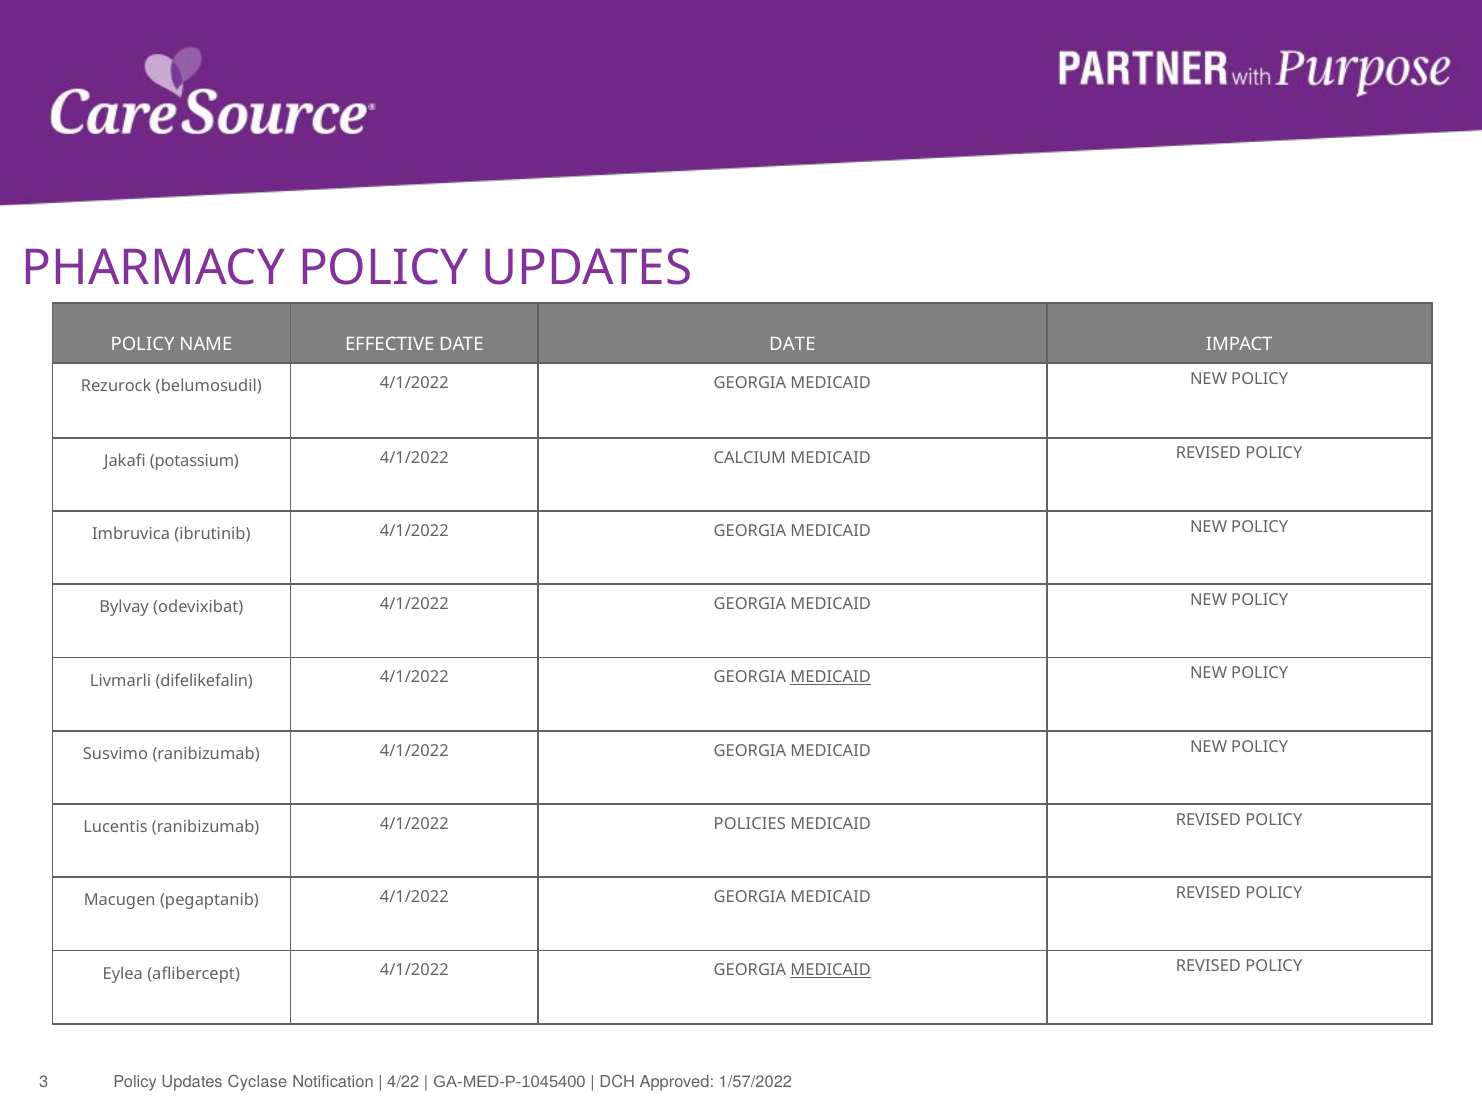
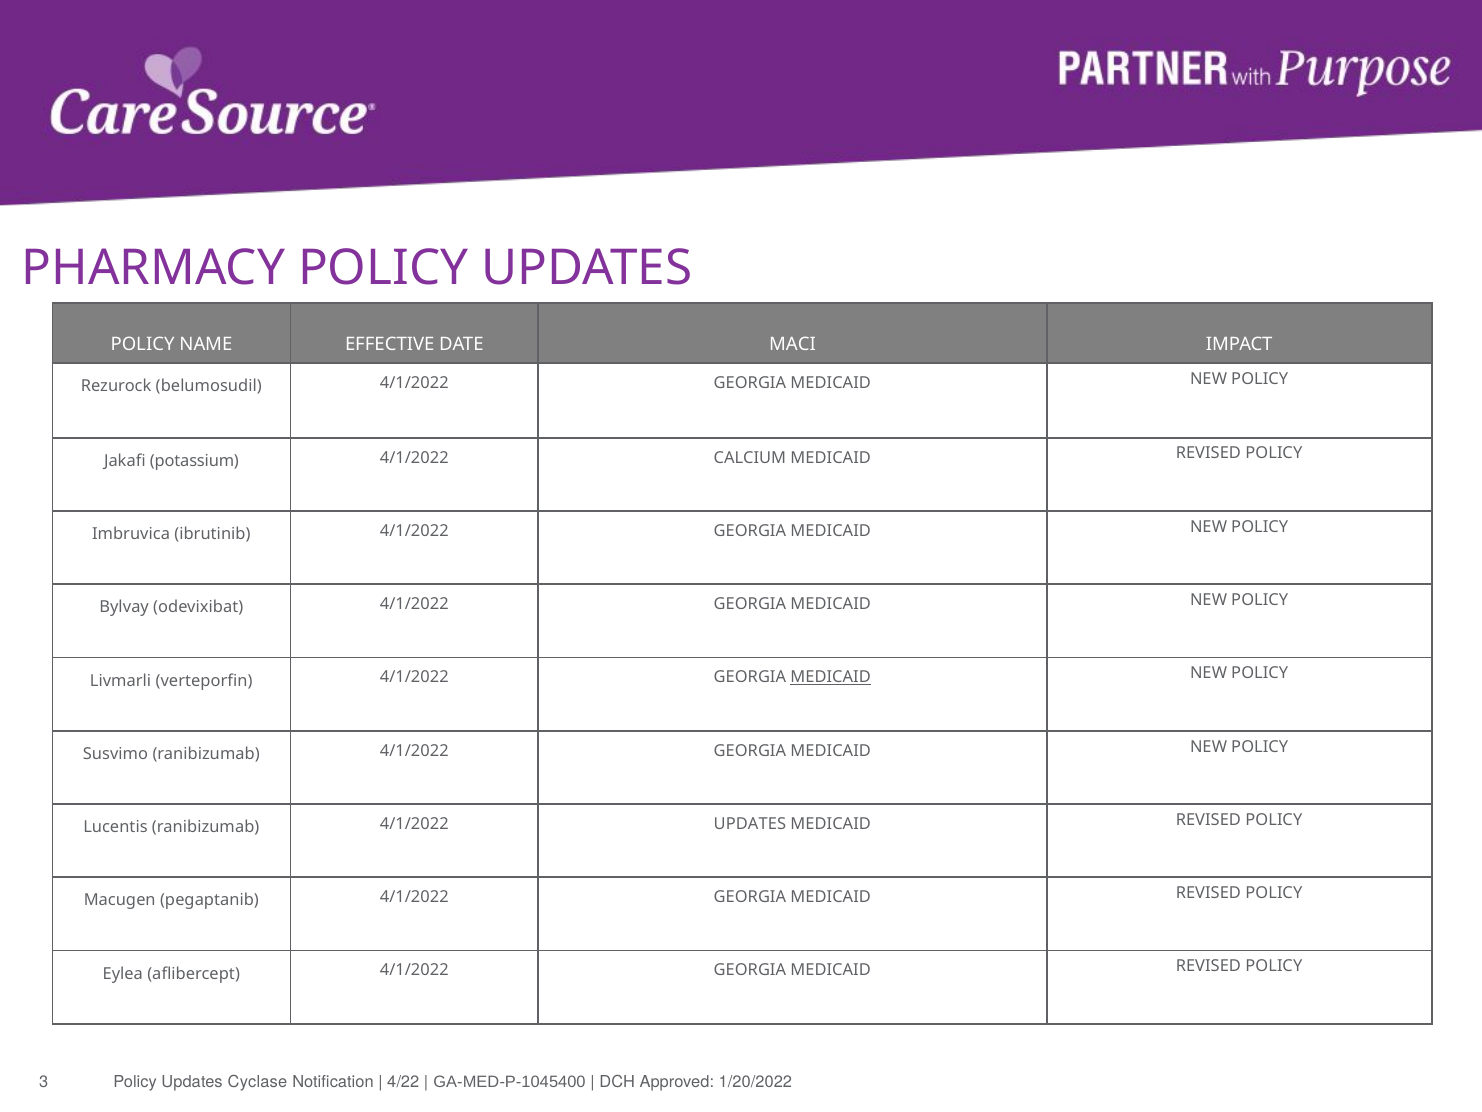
DATE DATE: DATE -> MACI (793, 344)
difelikefalin: difelikefalin -> verteporfin (204, 680)
4/1/2022 POLICIES: POLICIES -> UPDATES (750, 823)
MEDICAID underline: present -> none (831, 970)
1/57/2022: 1/57/2022 -> 1/20/2022 (755, 1082)
